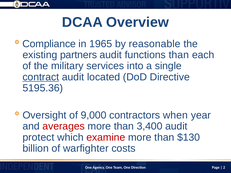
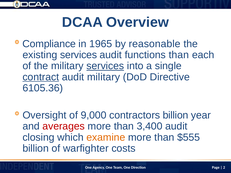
existing partners: partners -> services (79, 55)
services underline: none -> present (105, 66)
audit located: located -> military (104, 77)
5195.36: 5195.36 -> 6105.36 (43, 88)
contractors when: when -> billion (176, 115)
protect: protect -> closing (38, 138)
examine colour: red -> orange (106, 138)
$130: $130 -> $555 (189, 138)
